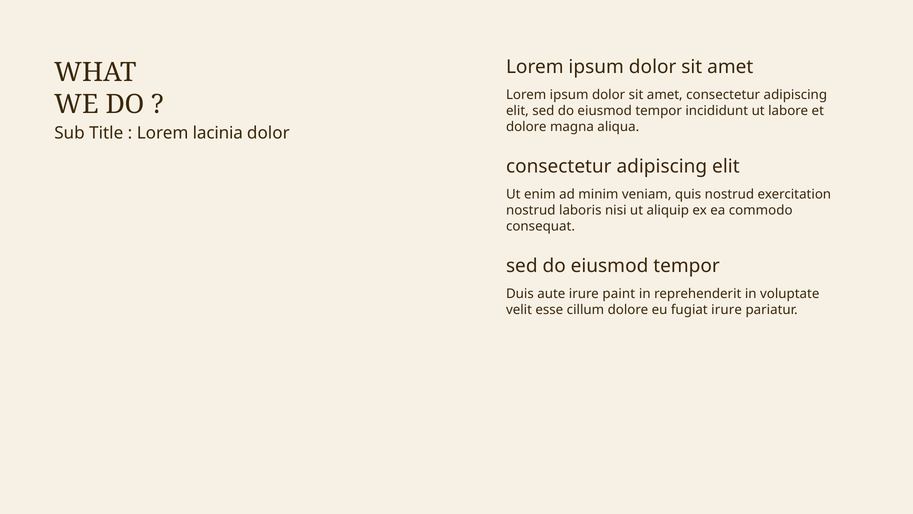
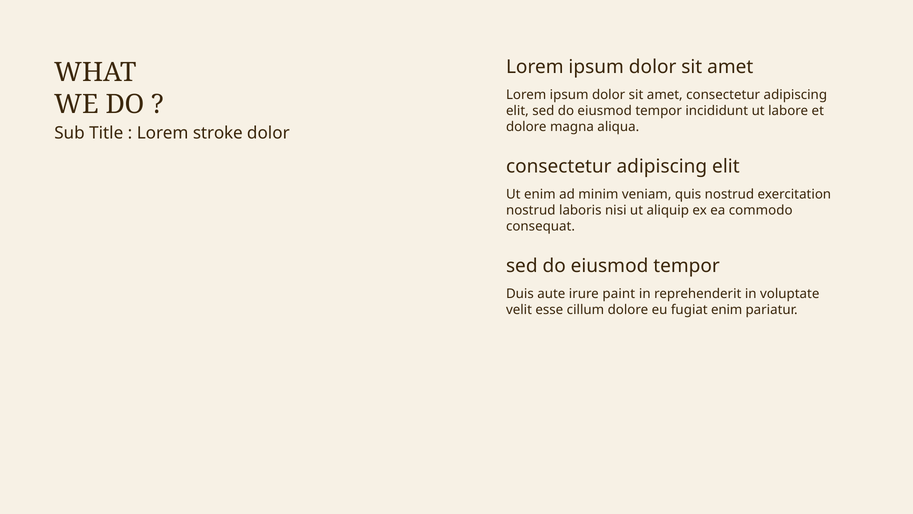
lacinia: lacinia -> stroke (218, 133)
fugiat irure: irure -> enim (727, 310)
